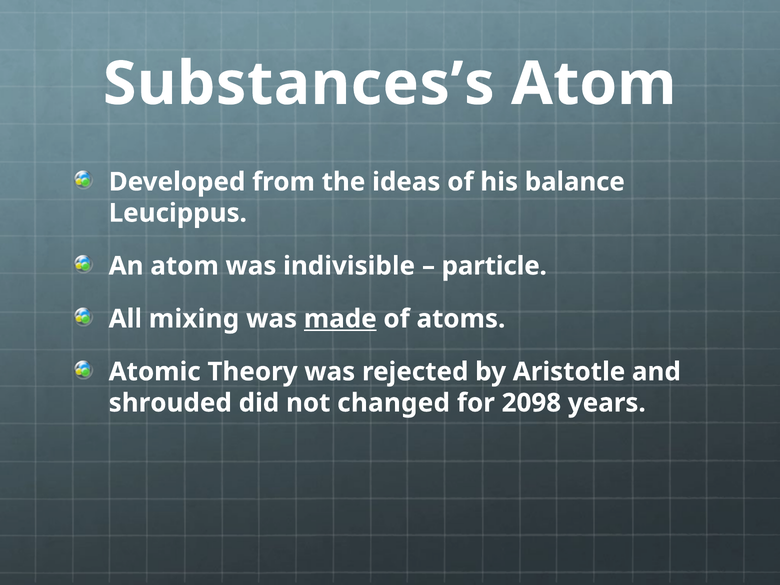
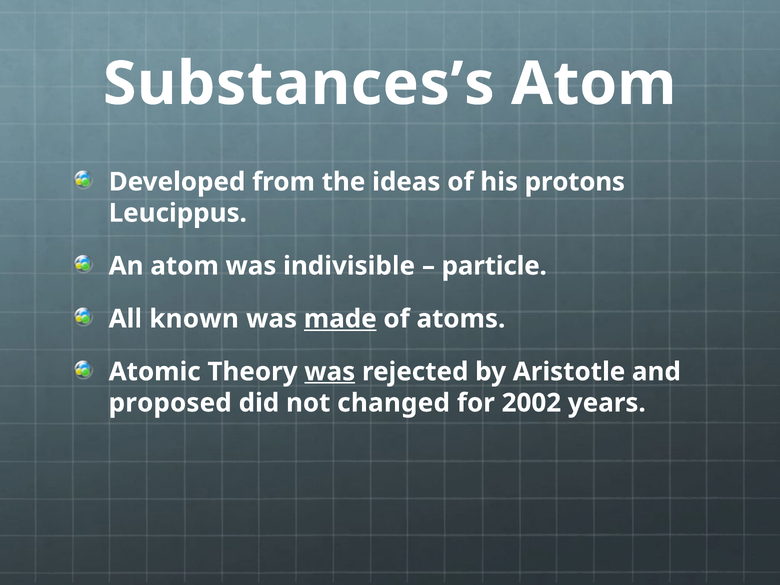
balance: balance -> protons (575, 182)
mixing: mixing -> known (194, 319)
was underline: none -> present (330, 372)
shrouded: shrouded -> proposed (170, 403)
2098: 2098 -> 2002 (531, 403)
